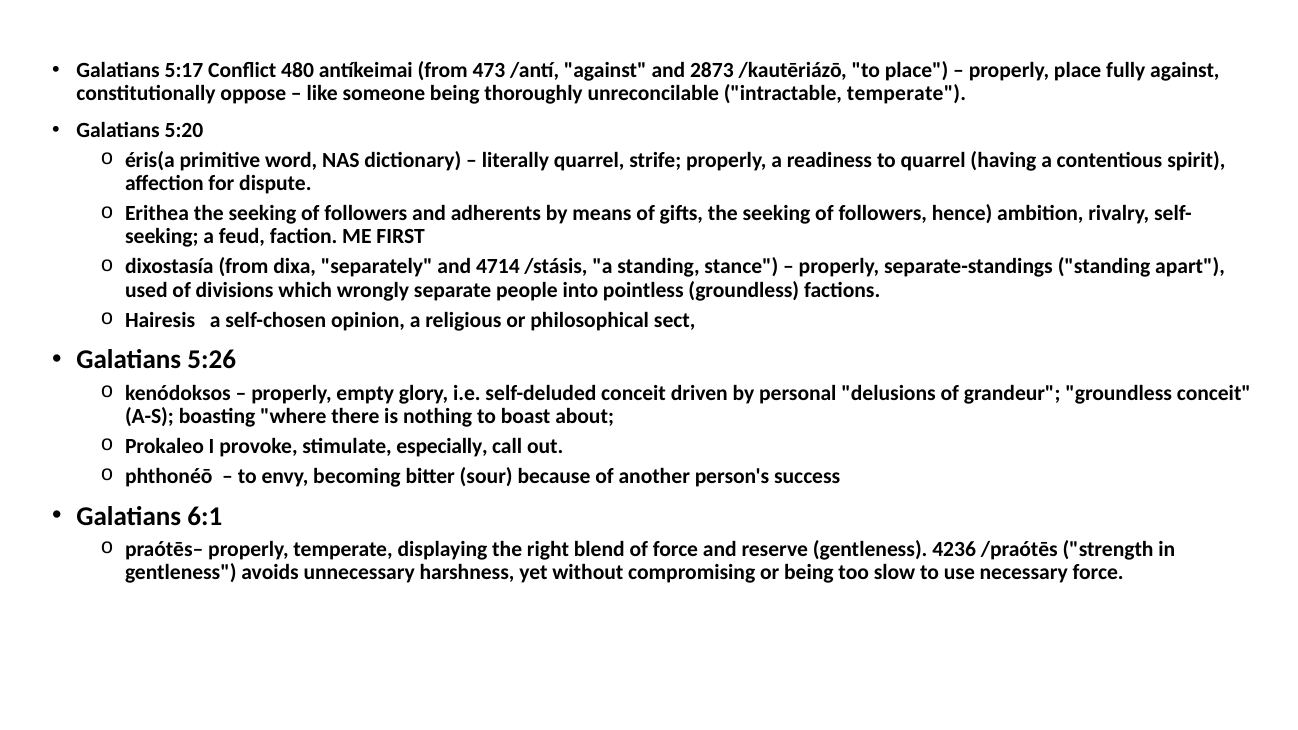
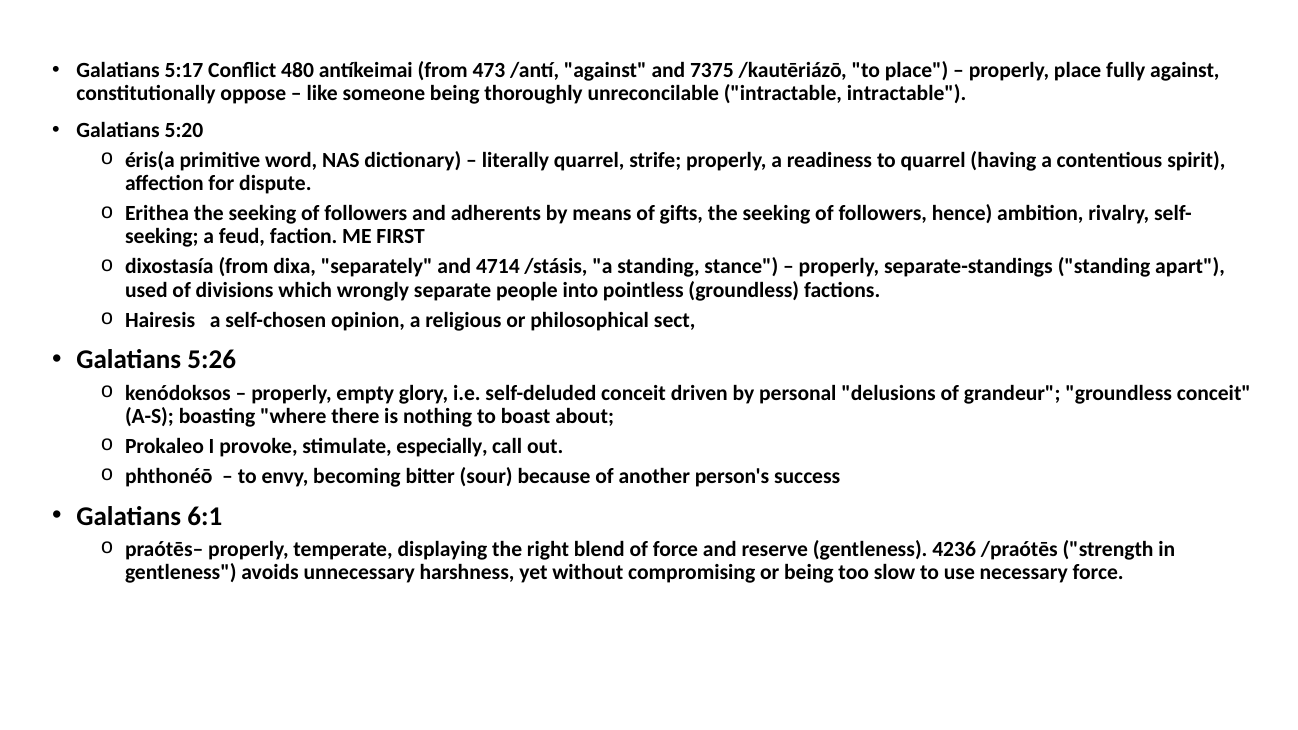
2873: 2873 -> 7375 (712, 70)
intractable temperate: temperate -> intractable (907, 93)
